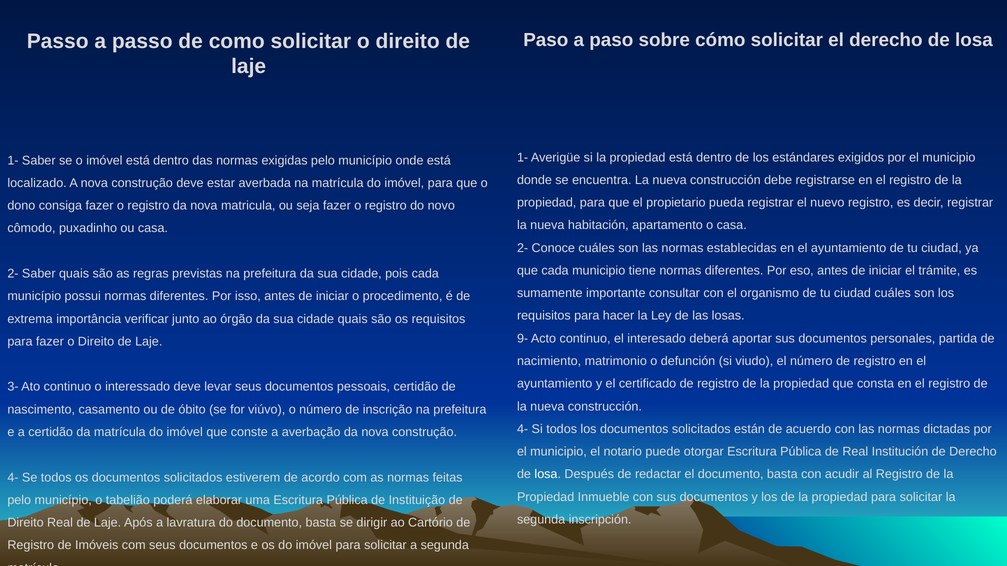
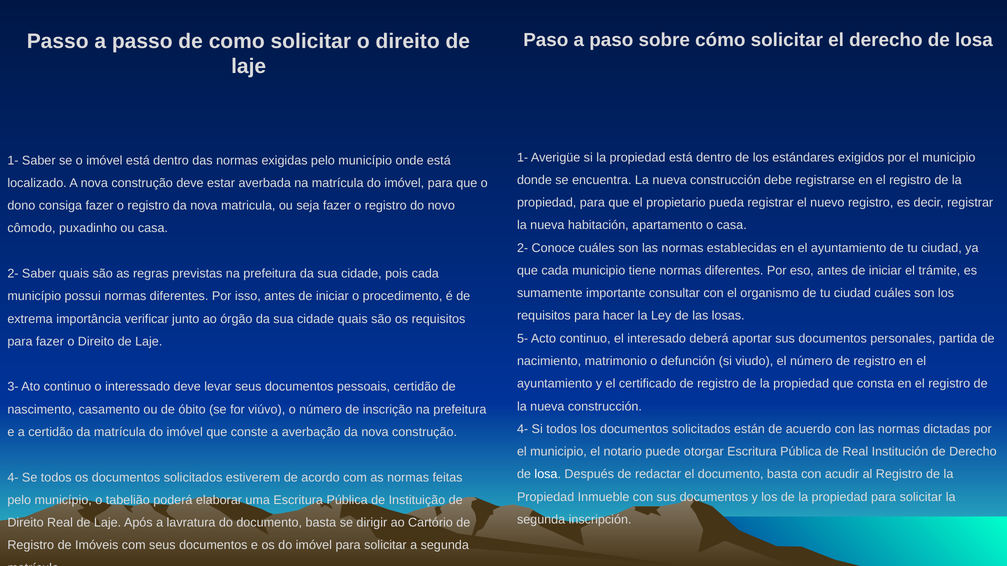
9-: 9- -> 5- (523, 339)
